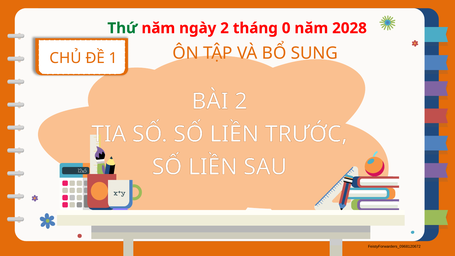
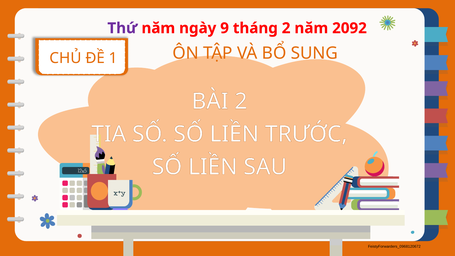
Thứ colour: green -> purple (122, 28)
ngày 2: 2 -> 9 (225, 28)
tháng 0: 0 -> 2 (286, 28)
2028: 2028 -> 2092 (350, 28)
